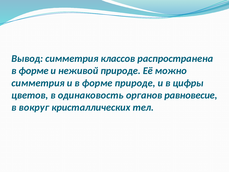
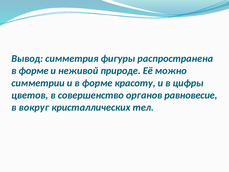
классов: классов -> фигуры (118, 58)
симметрия: симметрия -> симметрии (38, 83)
форме природе: природе -> красоту (135, 83)
одинаковость: одинаковость -> совершенство (91, 95)
